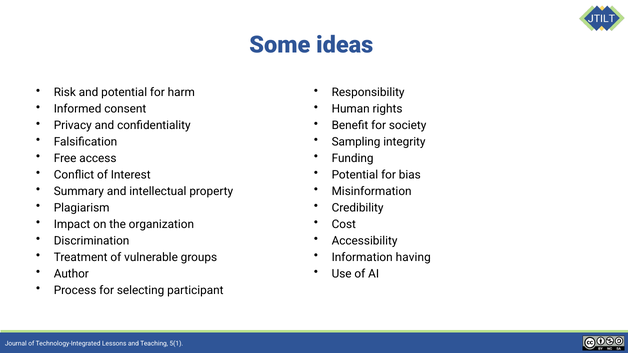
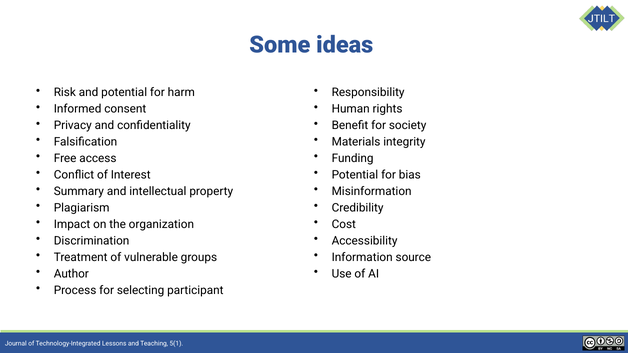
Sampling: Sampling -> Materials (356, 142)
having: having -> source (413, 258)
